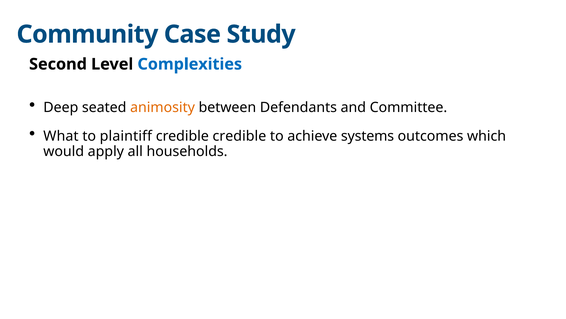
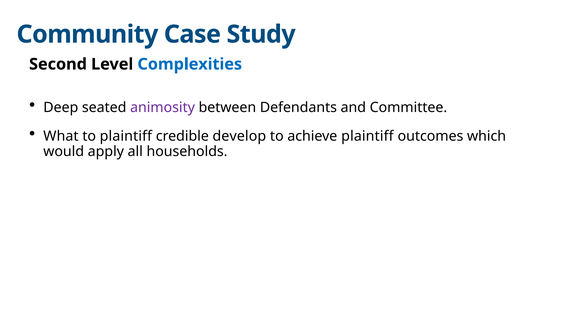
animosity colour: orange -> purple (163, 107)
credible credible: credible -> develop (239, 136)
achieve systems: systems -> plaintiff (367, 136)
